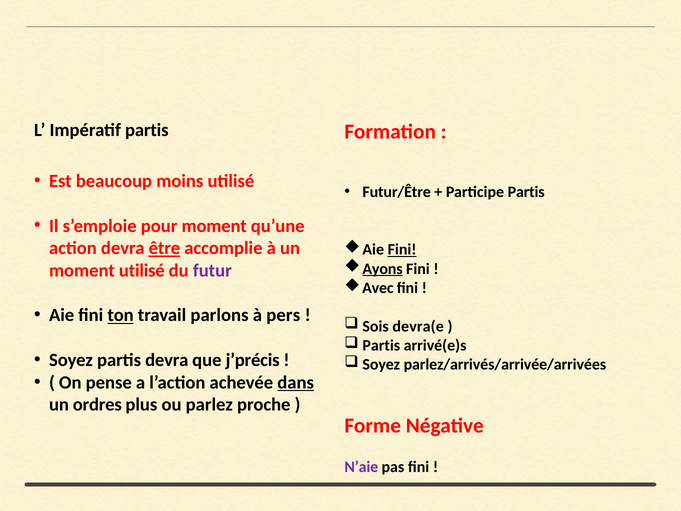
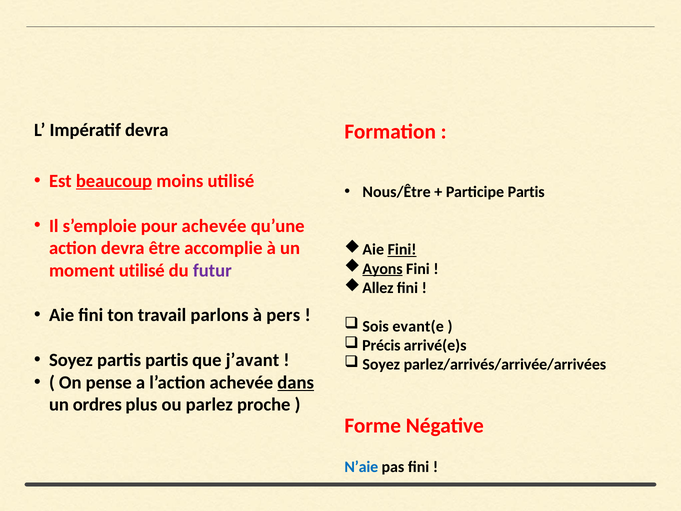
Impératif partis: partis -> devra (147, 130)
beaucoup underline: none -> present (114, 181)
Futur/Être: Futur/Être -> Nous/Être (397, 192)
pour moment: moment -> achevée (214, 226)
être underline: present -> none (164, 248)
Avec: Avec -> Allez (378, 288)
ton underline: present -> none (121, 315)
devra(e: devra(e -> evant(e (418, 326)
Partis: Partis -> Précis (381, 345)
partis devra: devra -> partis (167, 360)
j’précis: j’précis -> j’avant (253, 360)
N’aie colour: purple -> blue (361, 467)
